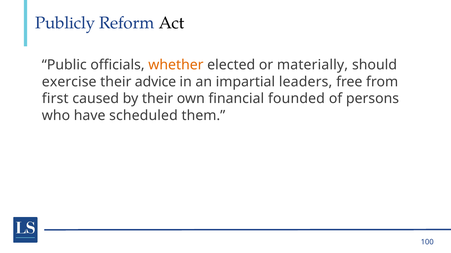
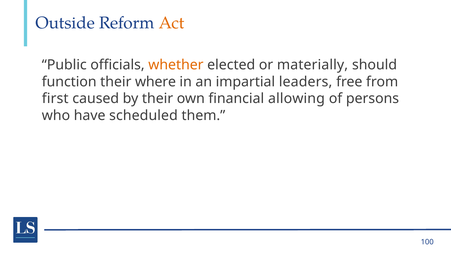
Publicly: Publicly -> Outside (65, 23)
Act colour: black -> orange (172, 23)
exercise: exercise -> function (69, 82)
advice: advice -> where (156, 82)
founded: founded -> allowing (296, 99)
